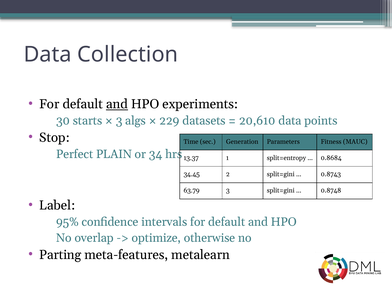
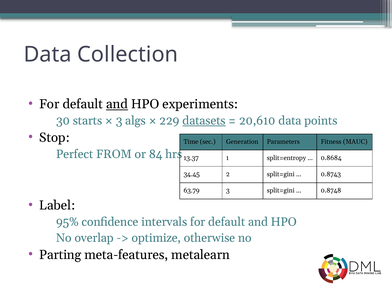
datasets underline: none -> present (204, 121)
PLAIN: PLAIN -> FROM (114, 154)
34: 34 -> 84 (156, 154)
